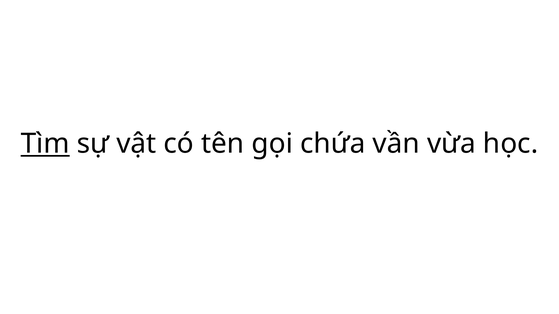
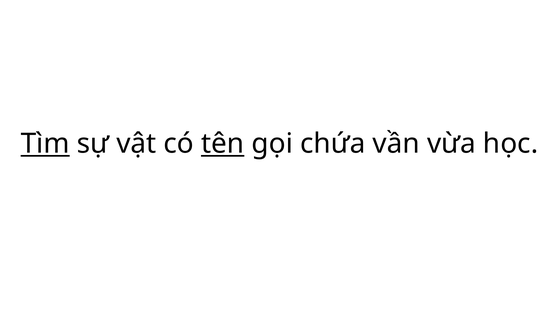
tên underline: none -> present (223, 144)
